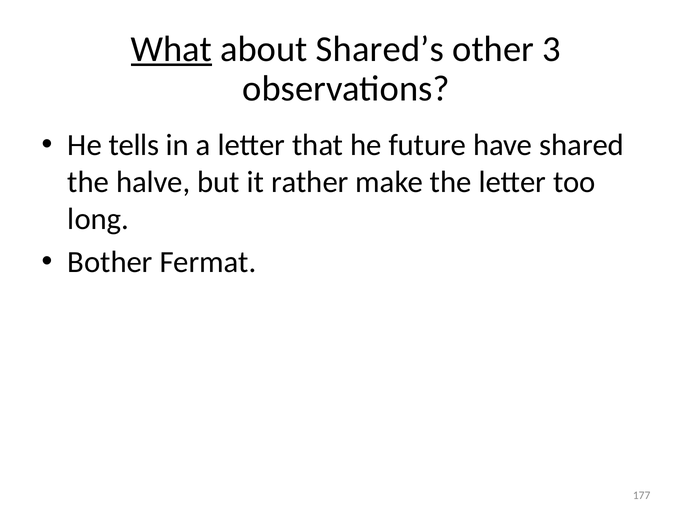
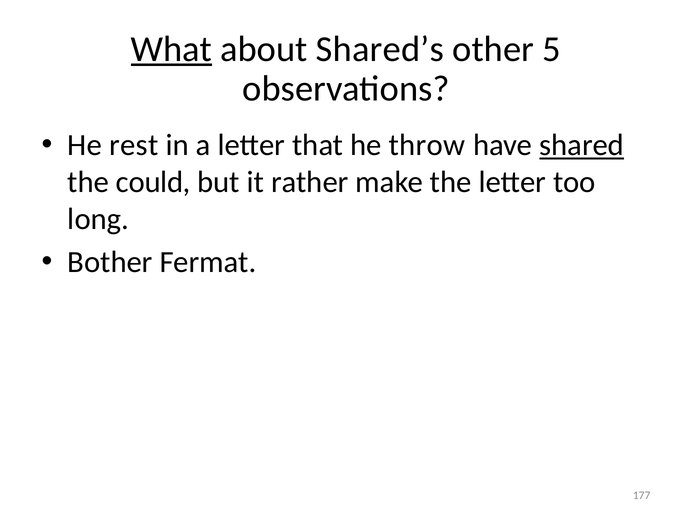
3: 3 -> 5 (551, 49)
tells: tells -> rest (134, 145)
future: future -> throw (427, 145)
shared underline: none -> present (582, 145)
halve: halve -> could (153, 182)
